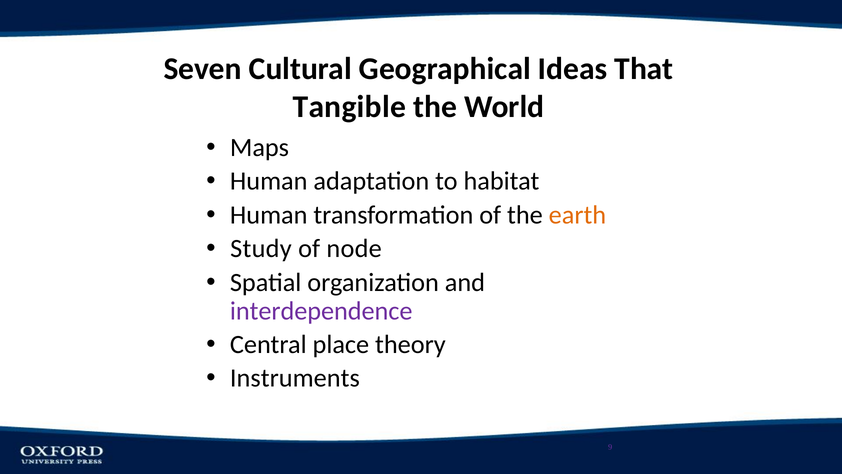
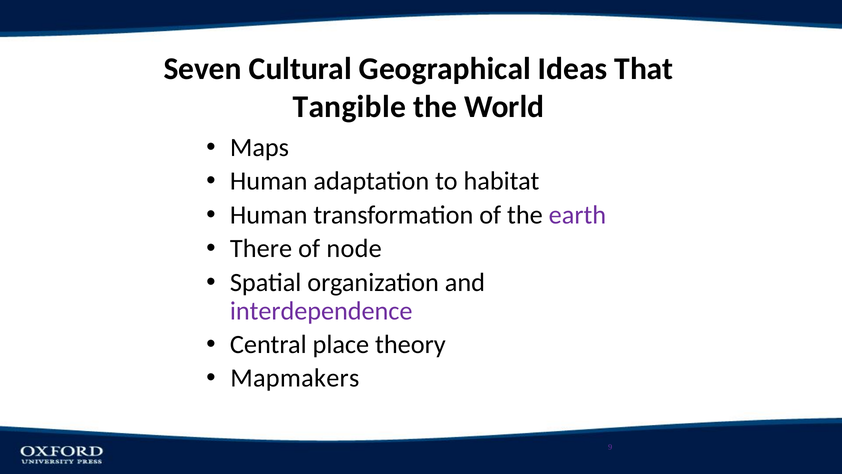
earth colour: orange -> purple (577, 215)
Study: Study -> There (261, 249)
Instruments: Instruments -> Mapmakers (295, 378)
